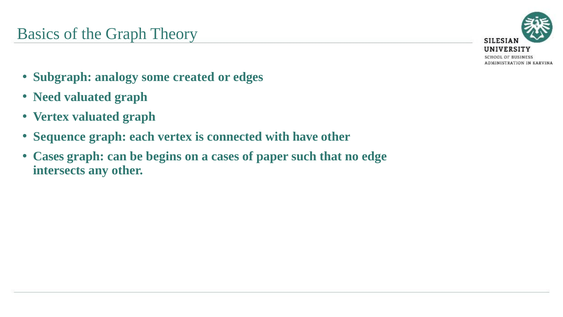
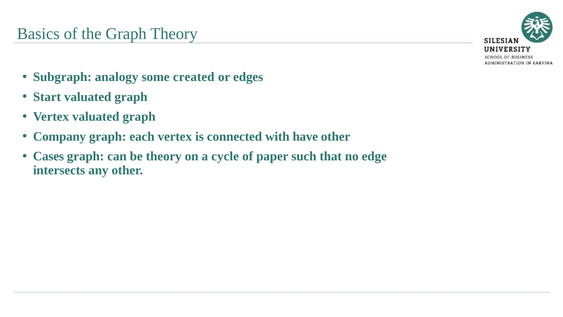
Need: Need -> Start (47, 97)
Sequence: Sequence -> Company (60, 136)
be begins: begins -> theory (164, 156)
a cases: cases -> cycle (225, 156)
